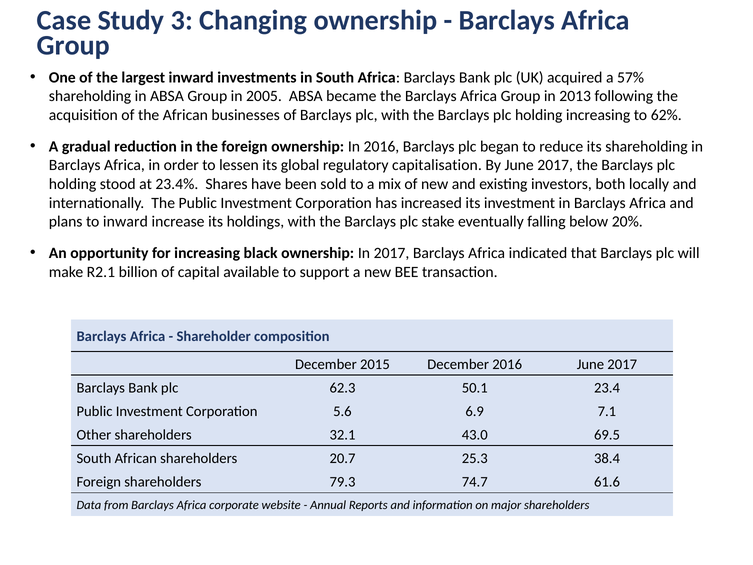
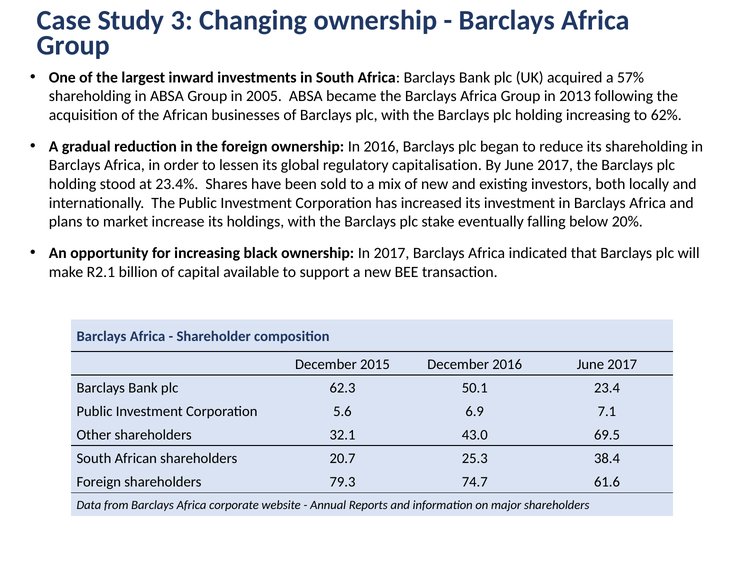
to inward: inward -> market (126, 222)
